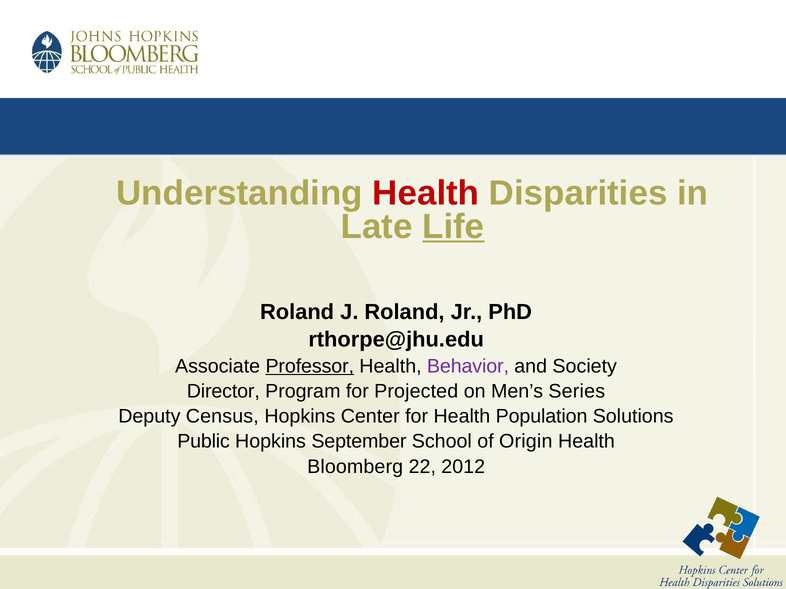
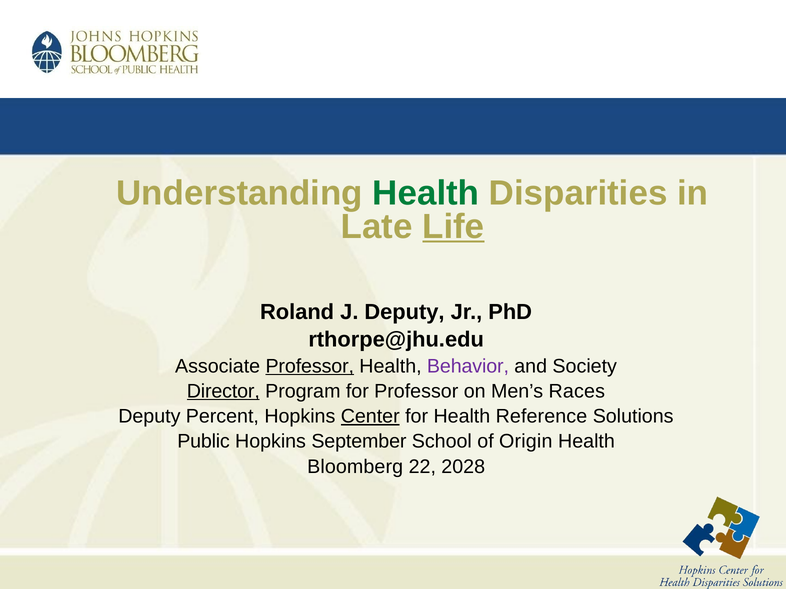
Health colour: red -> green (426, 193)
J Roland: Roland -> Deputy (404, 312)
Director underline: none -> present (223, 392)
for Projected: Projected -> Professor (416, 392)
Series: Series -> Races (577, 392)
Census: Census -> Percent (222, 417)
Center underline: none -> present (370, 417)
Population: Population -> Reference (541, 417)
2012: 2012 -> 2028 (463, 467)
